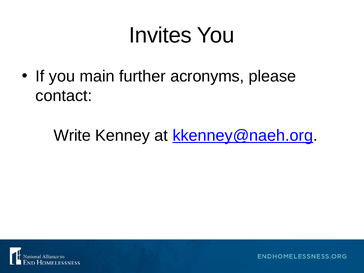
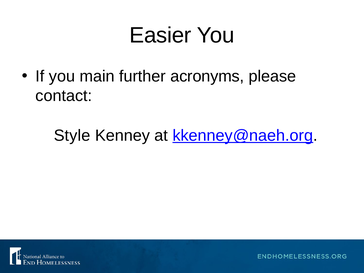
Invites: Invites -> Easier (160, 35)
Write: Write -> Style (72, 135)
